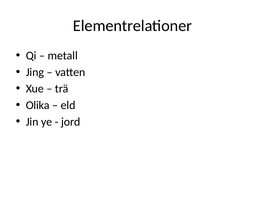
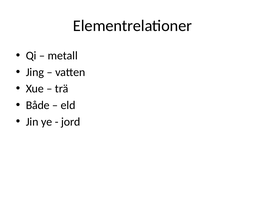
Olika: Olika -> Både (38, 105)
